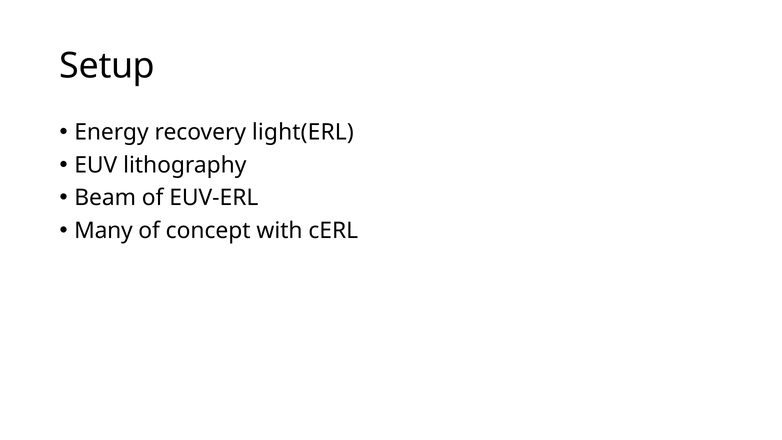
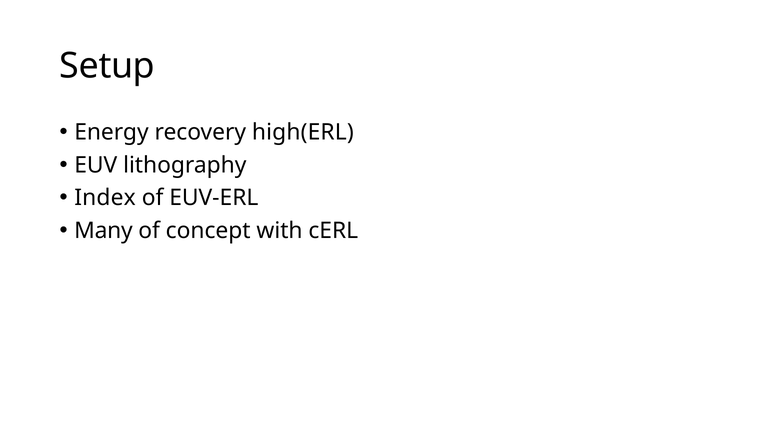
light(ERL: light(ERL -> high(ERL (303, 132)
Beam: Beam -> Index (105, 198)
